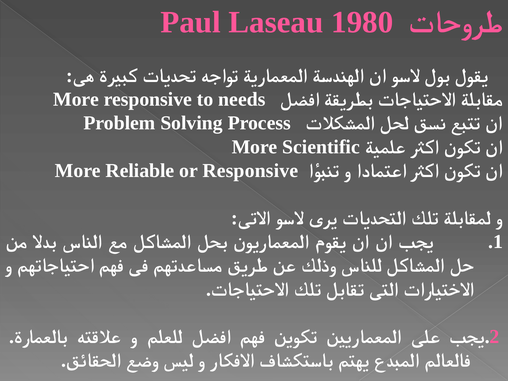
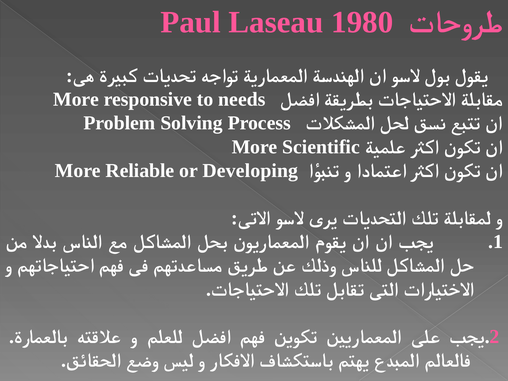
or Responsive: Responsive -> Developing (250, 171)
